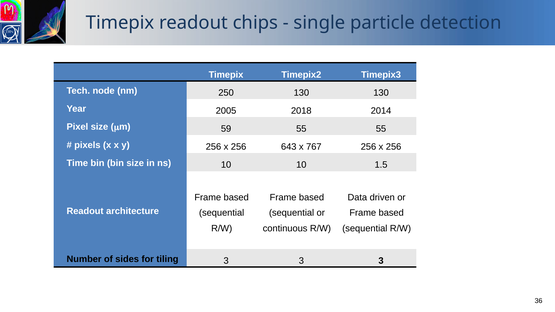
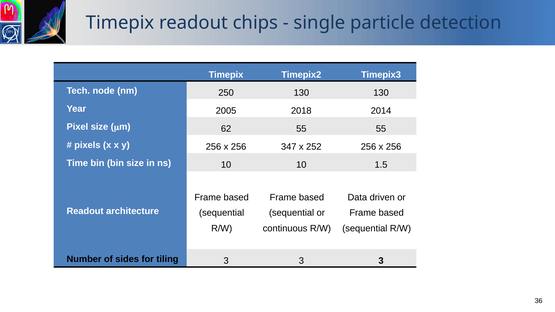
59: 59 -> 62 (226, 129)
643: 643 -> 347 (289, 147)
767: 767 -> 252 (314, 147)
